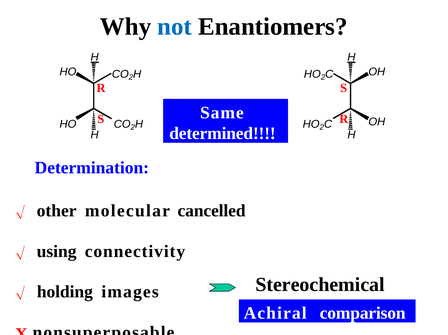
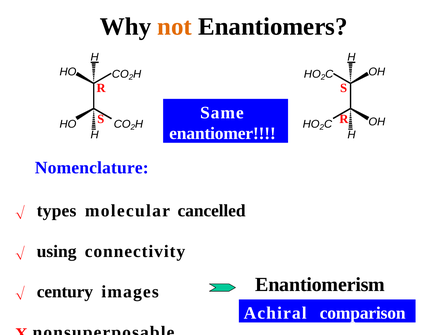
not colour: blue -> orange (175, 27)
determined: determined -> enantiomer (222, 134)
Determination: Determination -> Nomenclature (92, 168)
other: other -> types (57, 211)
Stereochemical: Stereochemical -> Enantiomerism (320, 285)
holding: holding -> century (65, 292)
